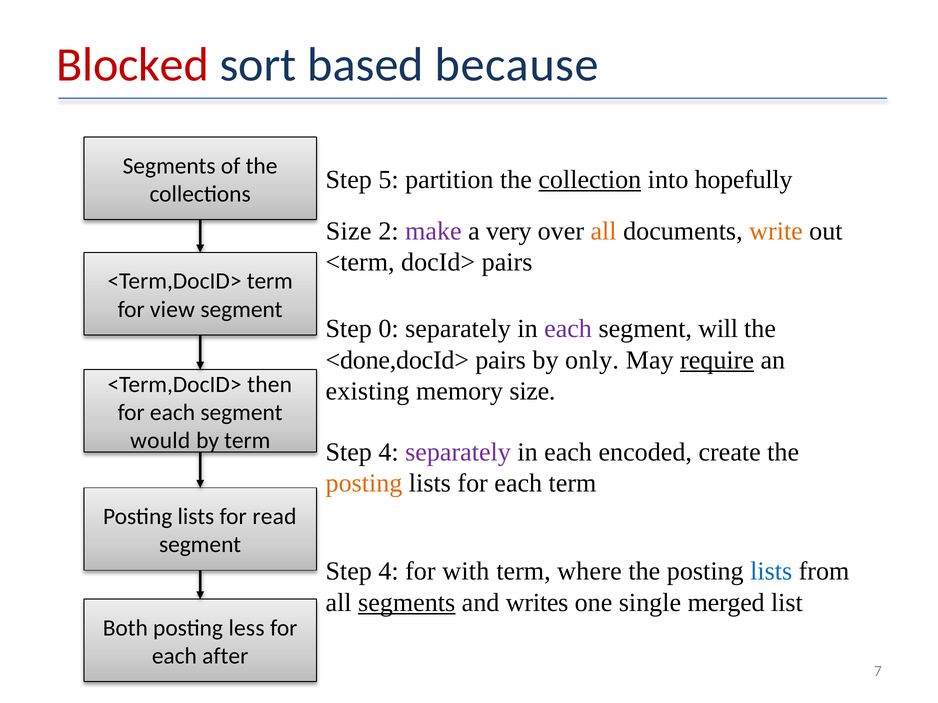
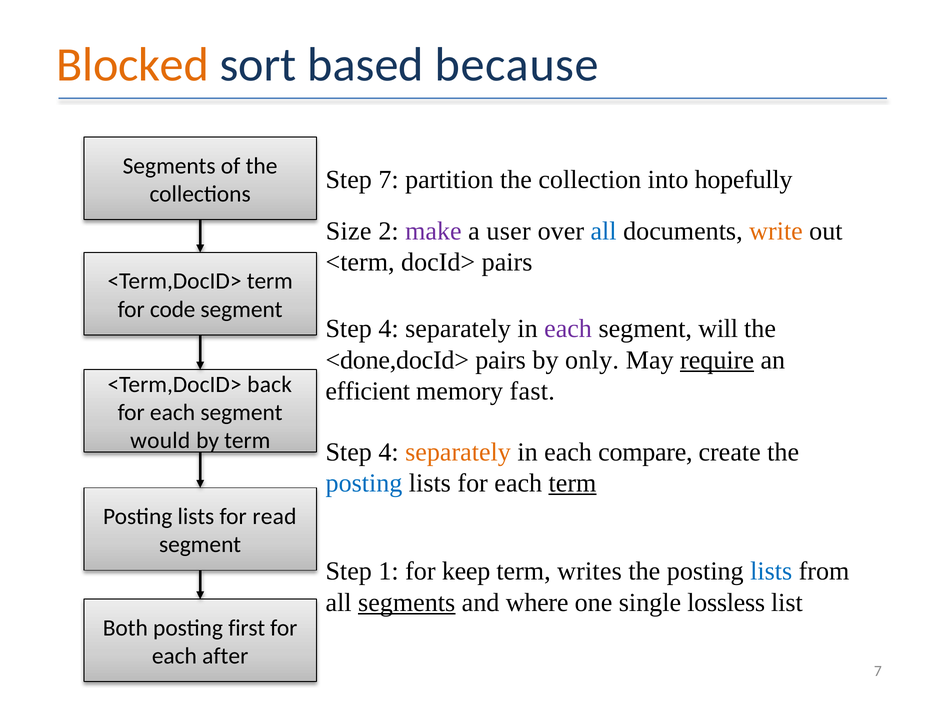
Blocked colour: red -> orange (133, 65)
Step 5: 5 -> 7 (389, 180)
collection underline: present -> none (590, 180)
very: very -> user (509, 231)
all colour: orange -> blue (604, 231)
view: view -> code (173, 310)
0: 0 -> 4 (389, 329)
then: then -> back (270, 385)
existing: existing -> efficient (368, 392)
memory size: size -> fast (532, 392)
separately colour: purple -> orange (458, 452)
encoded: encoded -> compare (645, 452)
posting colour: orange -> blue (364, 484)
term underline: none -> present (572, 484)
4: 4 -> 1 (389, 572)
with: with -> keep (466, 572)
where: where -> writes (589, 572)
writes: writes -> where (537, 603)
merged: merged -> lossless (726, 603)
less: less -> first (247, 628)
